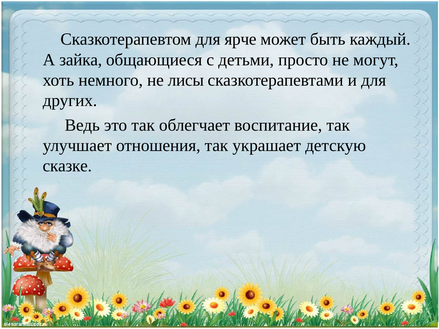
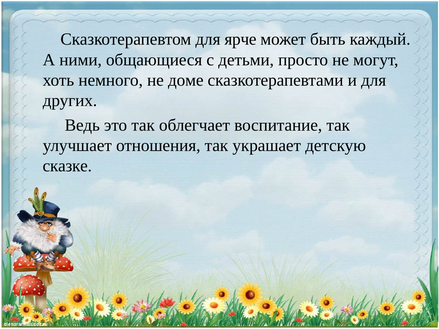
зайка: зайка -> ними (81, 60)
лисы: лисы -> доме (186, 80)
